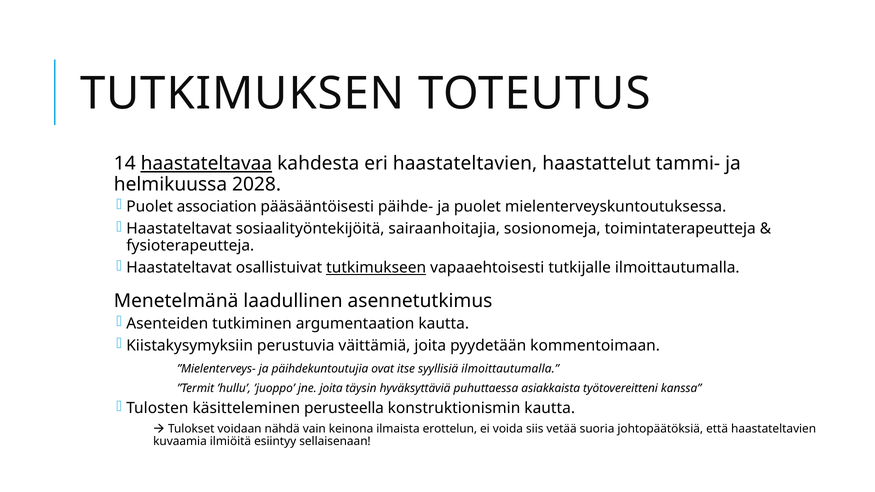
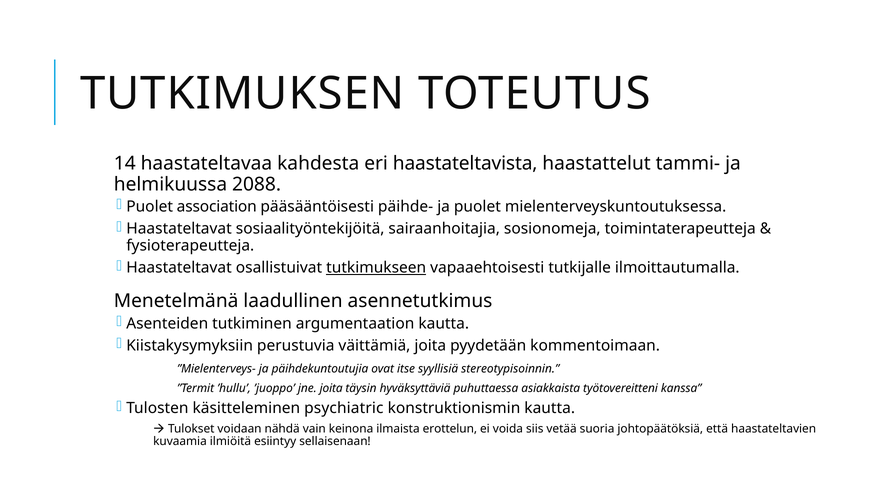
haastateltavaa underline: present -> none (206, 164)
eri haastateltavien: haastateltavien -> haastateltavista (465, 164)
2028: 2028 -> 2088 (257, 184)
syyllisiä ilmoittautumalla: ilmoittautumalla -> stereotypisoinnin (510, 369)
perusteella: perusteella -> psychiatric (344, 408)
